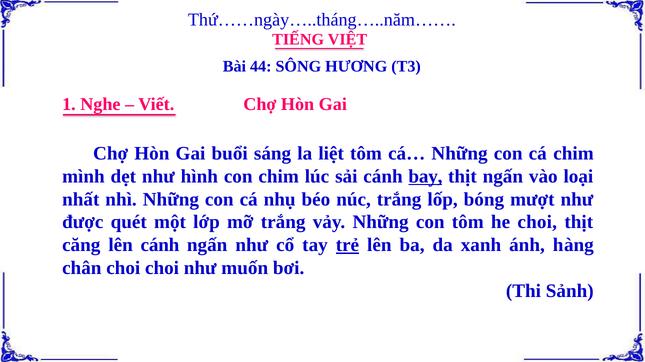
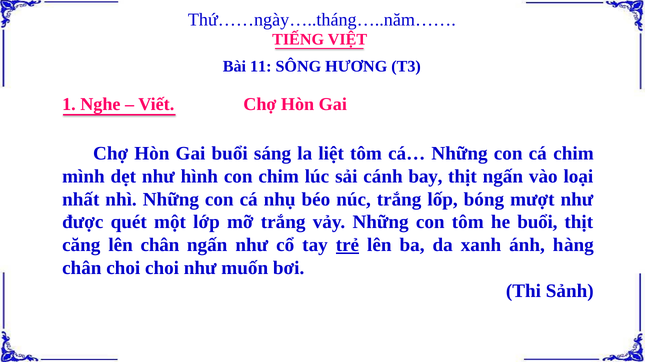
44: 44 -> 11 (261, 67)
bay underline: present -> none (425, 176)
he choi: choi -> buổi (537, 222)
lên cánh: cánh -> chân (160, 245)
